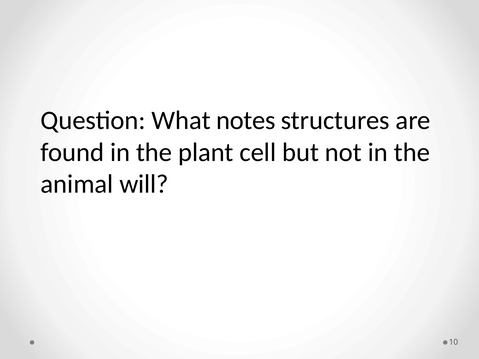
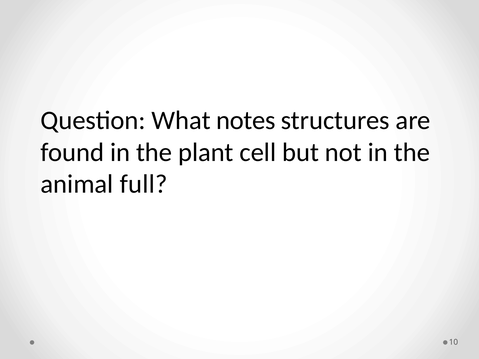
will: will -> full (144, 184)
